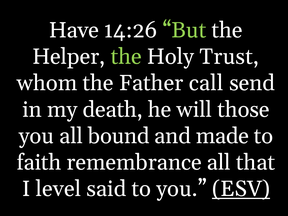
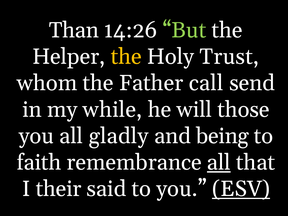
Have: Have -> Than (74, 30)
the colour: light green -> yellow (126, 57)
death: death -> while (113, 110)
bound: bound -> gladly (119, 136)
made: made -> being (222, 136)
all underline: none -> present (219, 162)
level: level -> their (59, 189)
